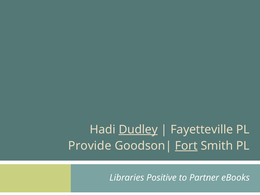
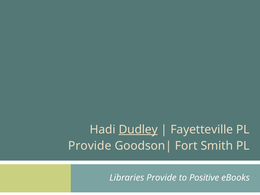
Fort underline: present -> none (186, 146)
Libraries Positive: Positive -> Provide (161, 178)
Partner: Partner -> Positive (204, 178)
